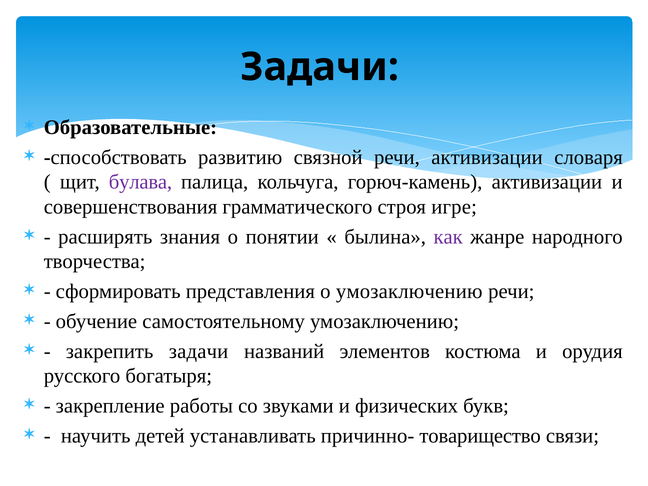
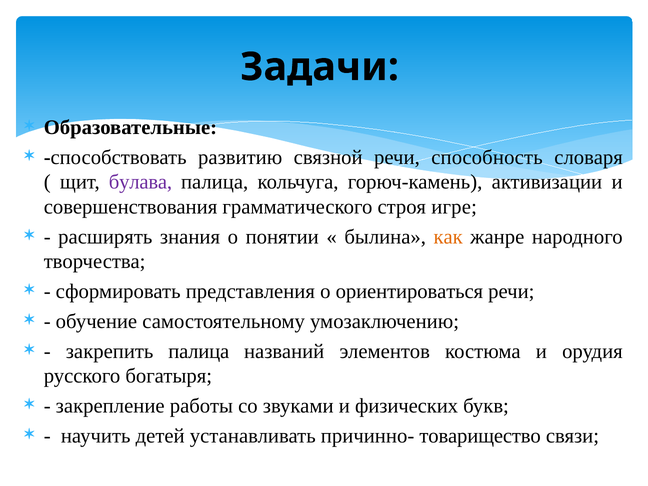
речи активизации: активизации -> способность (487, 157)
как colour: purple -> orange (448, 237)
о умозаключению: умозаключению -> ориентироваться (409, 292)
закрепить задачи: задачи -> палица (199, 351)
